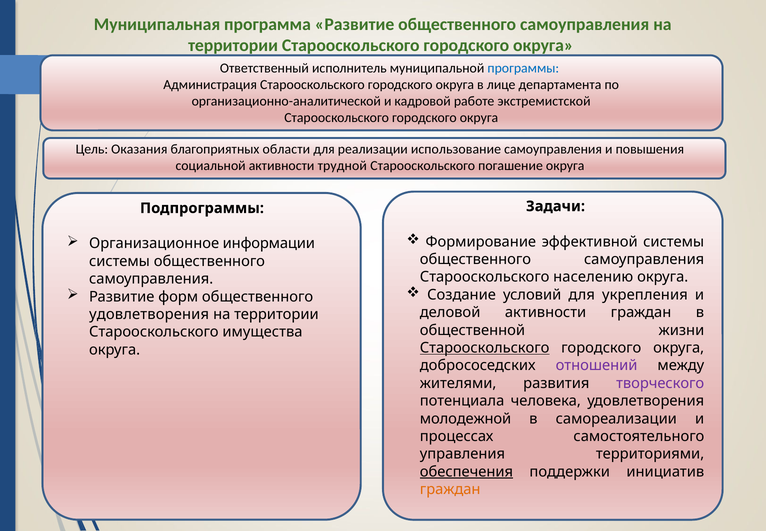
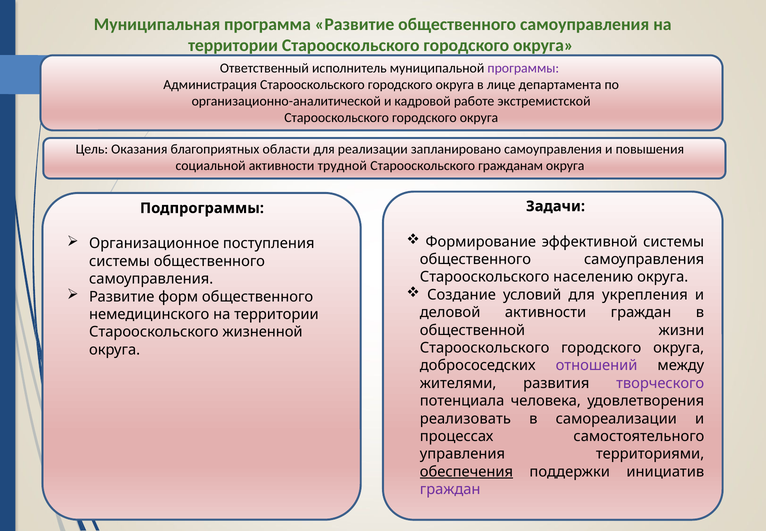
программы colour: blue -> purple (523, 68)
использование: использование -> запланировано (456, 149)
погашение: погашение -> гражданам (511, 166)
информации: информации -> поступления (269, 243)
удовлетворения: удовлетворения -> немедицинского (149, 314)
имущества: имущества -> жизненной (263, 332)
Старооскольского underline: present -> none (485, 347)
молодежной: молодежной -> реализовать (465, 418)
граждан colour: orange -> purple (450, 489)
